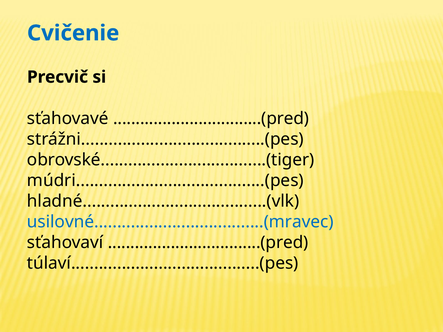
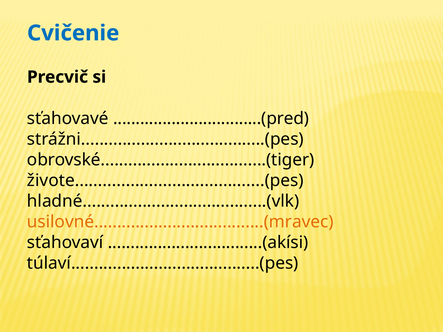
múdri.........................................(pes: múdri.........................................(pes -> živote.........................................(pes (165, 181)
usilovné.....................................(mravec colour: blue -> orange (180, 222)
..................................(pred: ..................................(pred -> ..................................(akísi (208, 243)
